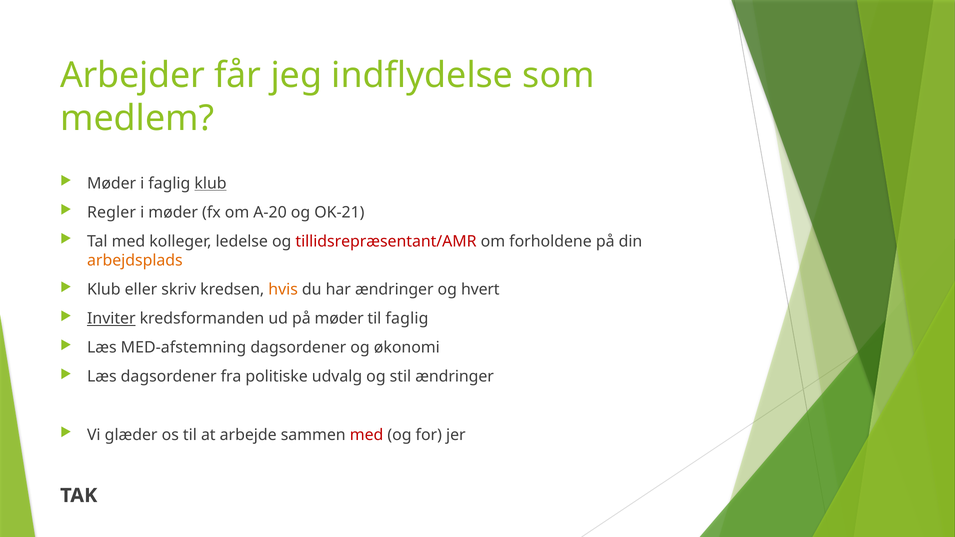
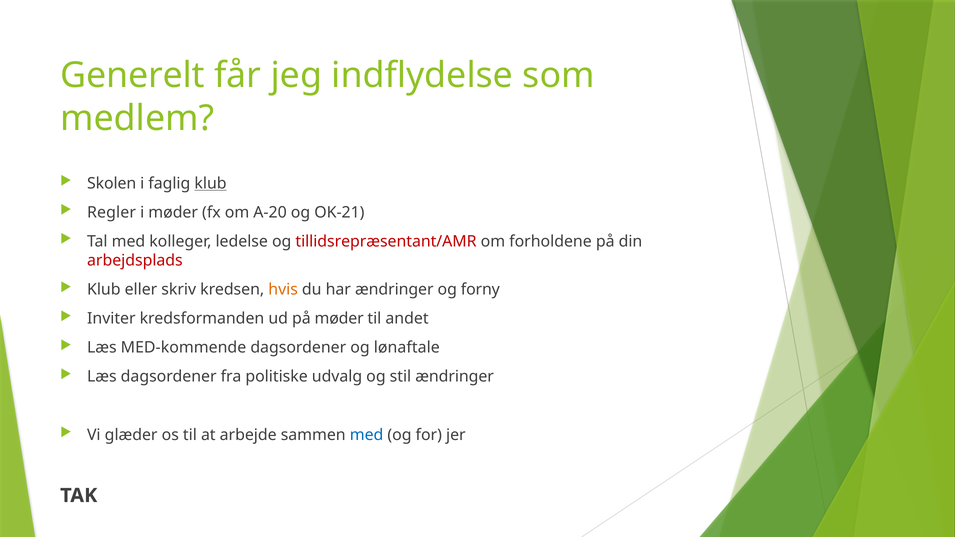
Arbejder: Arbejder -> Generelt (133, 75)
Møder: Møder -> Skolen (112, 183)
arbejdsplads colour: orange -> red (135, 261)
hvert: hvert -> forny (480, 290)
Inviter underline: present -> none (111, 319)
til faglig: faglig -> andet (407, 319)
MED-afstemning: MED-afstemning -> MED-kommende (183, 348)
økonomi: økonomi -> lønaftale (407, 348)
med colour: red -> blue (367, 435)
